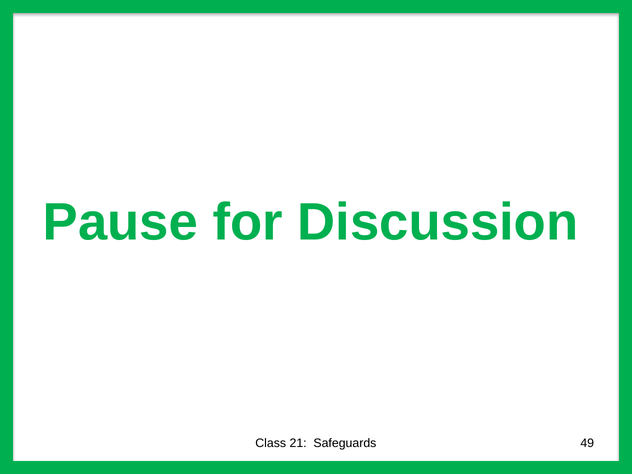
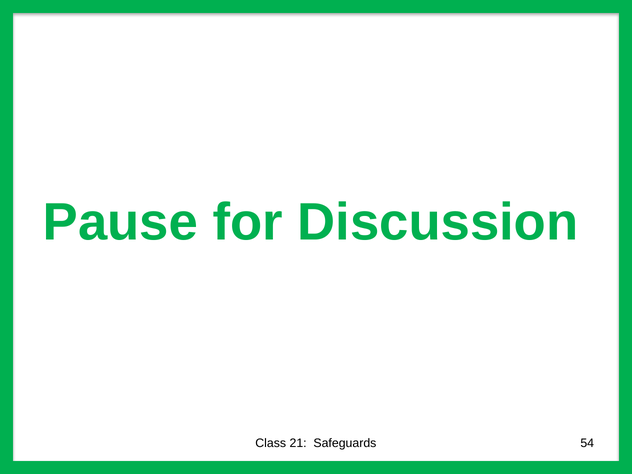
49: 49 -> 54 (587, 443)
